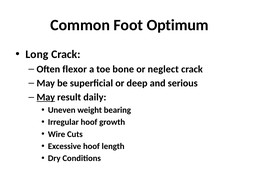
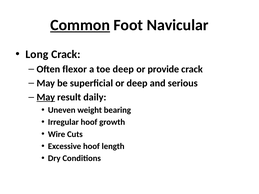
Common underline: none -> present (80, 25)
Optimum: Optimum -> Navicular (178, 25)
toe bone: bone -> deep (123, 69)
neglect: neglect -> provide (163, 69)
